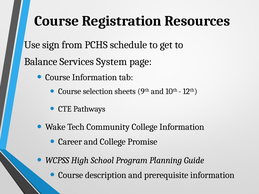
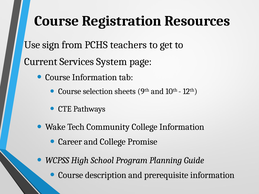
schedule: schedule -> teachers (128, 45)
Balance: Balance -> Current (41, 62)
